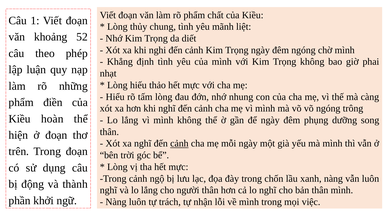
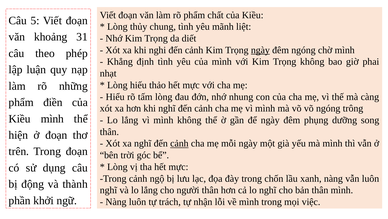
1: 1 -> 5 (35, 21)
52: 52 -> 31 (82, 37)
ngày underline: none -> present (260, 50)
Kiều hoàn: hoàn -> mình (52, 118)
